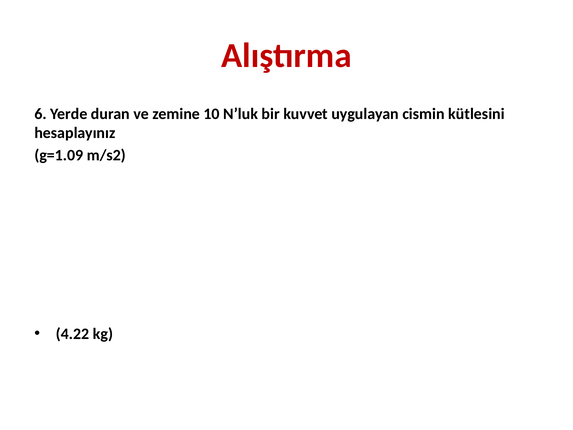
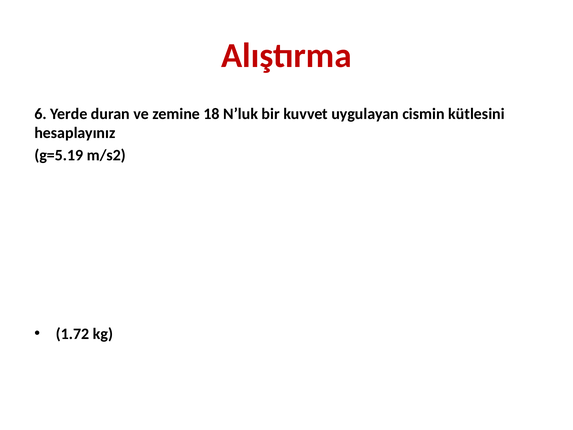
10: 10 -> 18 (212, 114)
g=1.09: g=1.09 -> g=5.19 (59, 155)
4.22: 4.22 -> 1.72 (73, 334)
